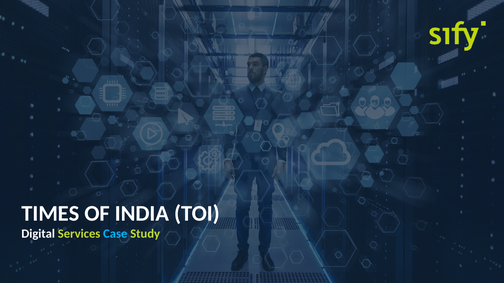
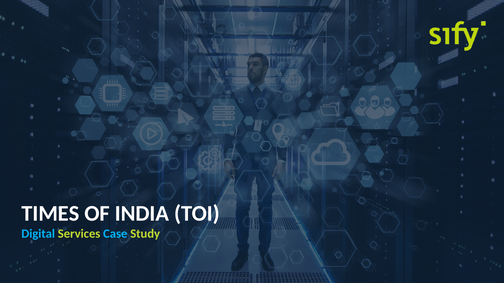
Digital colour: white -> light blue (38, 234)
